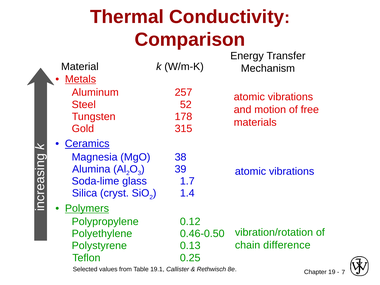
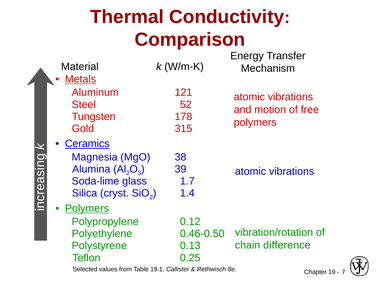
257: 257 -> 121 (183, 92)
materials: materials -> polymers (255, 122)
